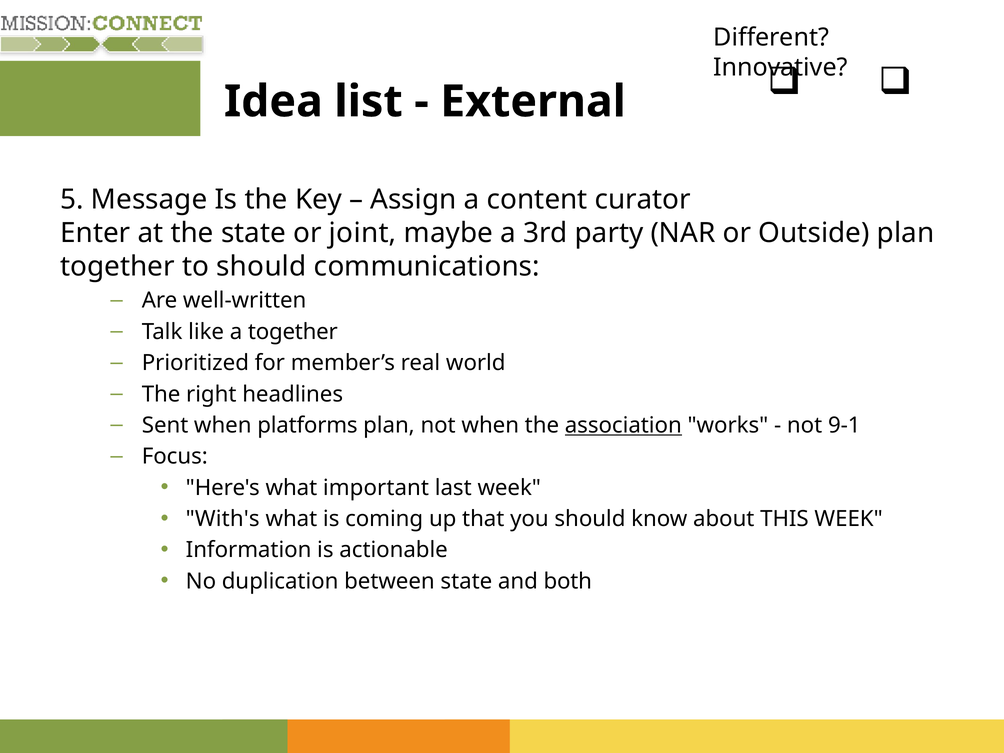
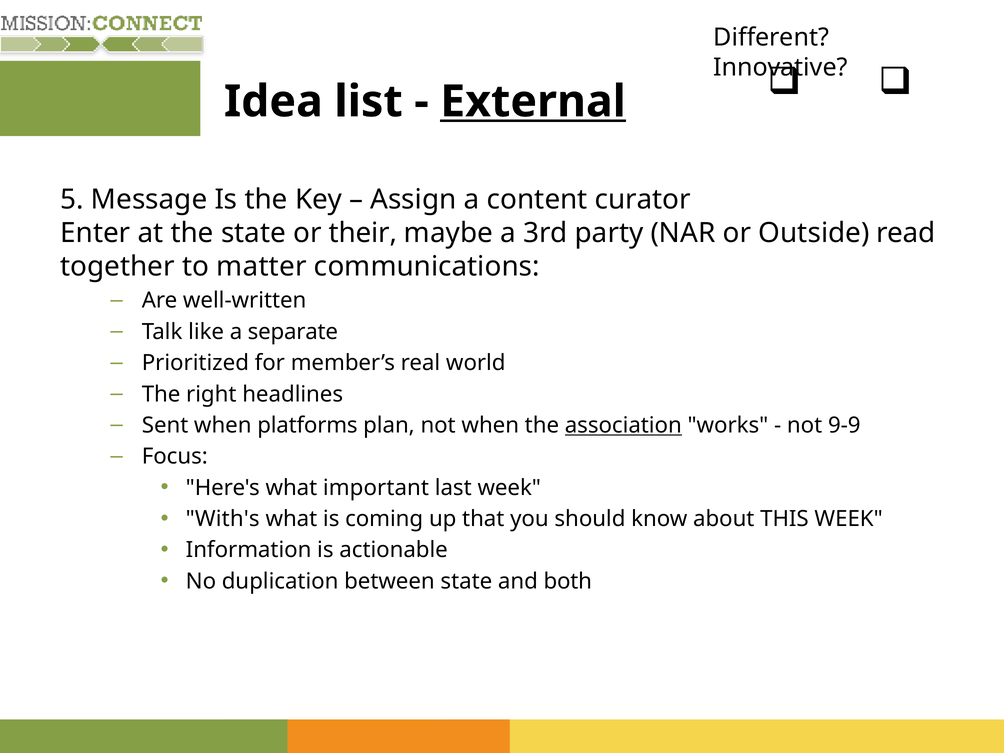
External underline: none -> present (533, 102)
joint: joint -> their (363, 233)
Outside plan: plan -> read (906, 233)
to should: should -> matter (261, 266)
a together: together -> separate (293, 332)
9-1: 9-1 -> 9-9 (844, 425)
